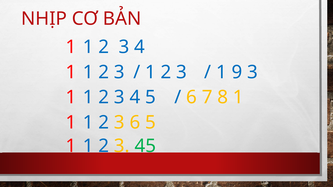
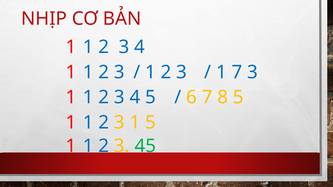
1 9: 9 -> 7 (237, 72)
8 1: 1 -> 5 (238, 97)
2 3 6: 6 -> 1 (135, 123)
